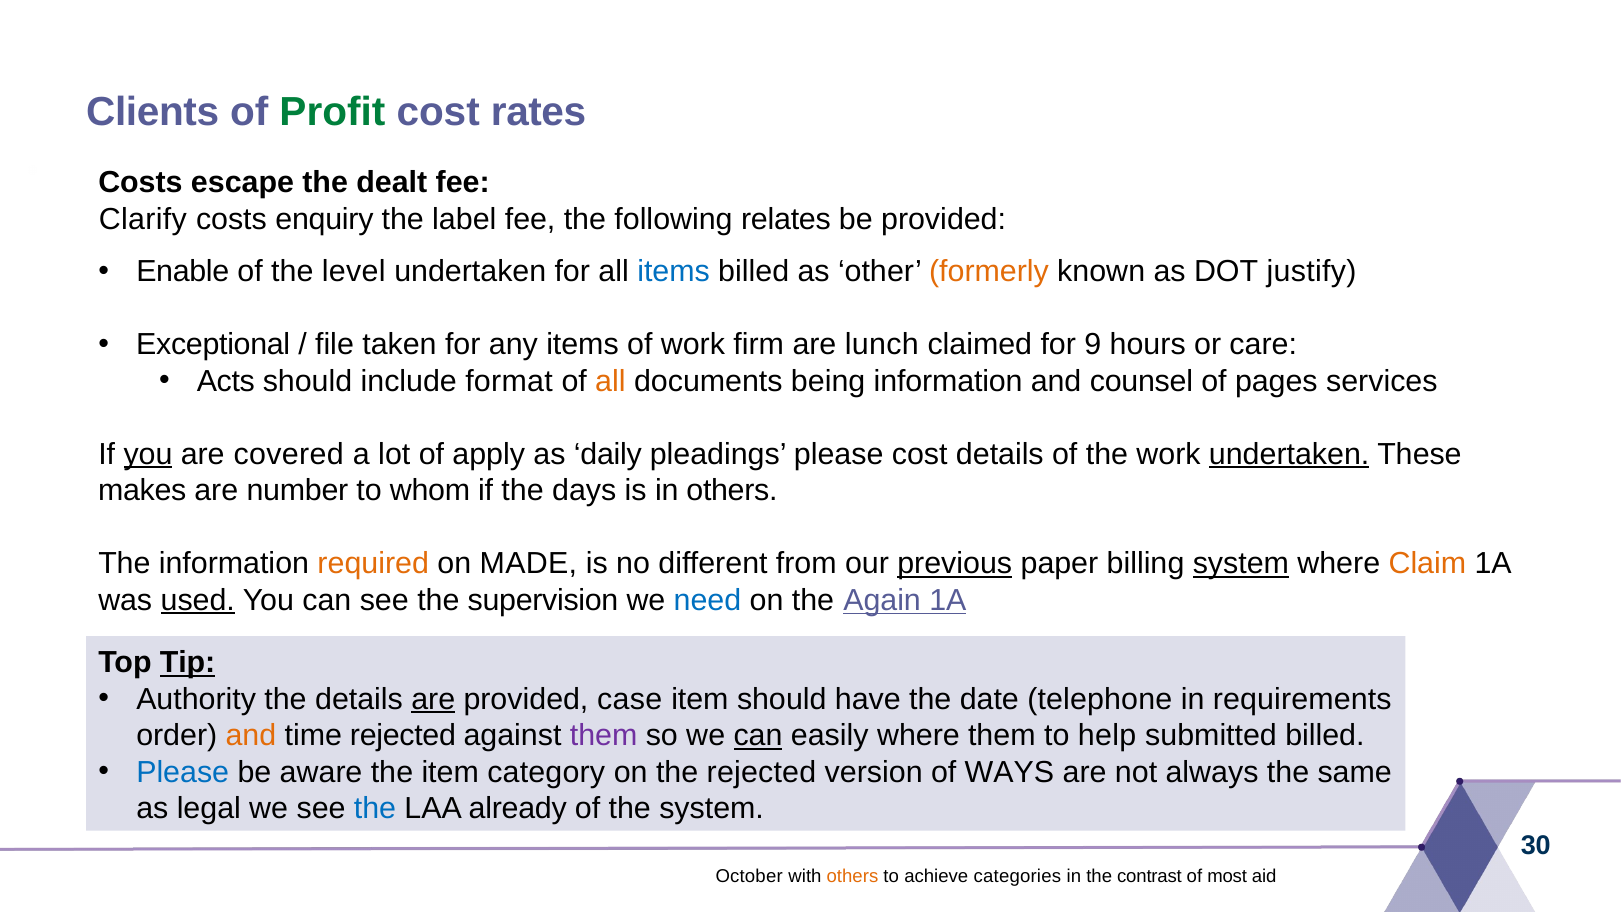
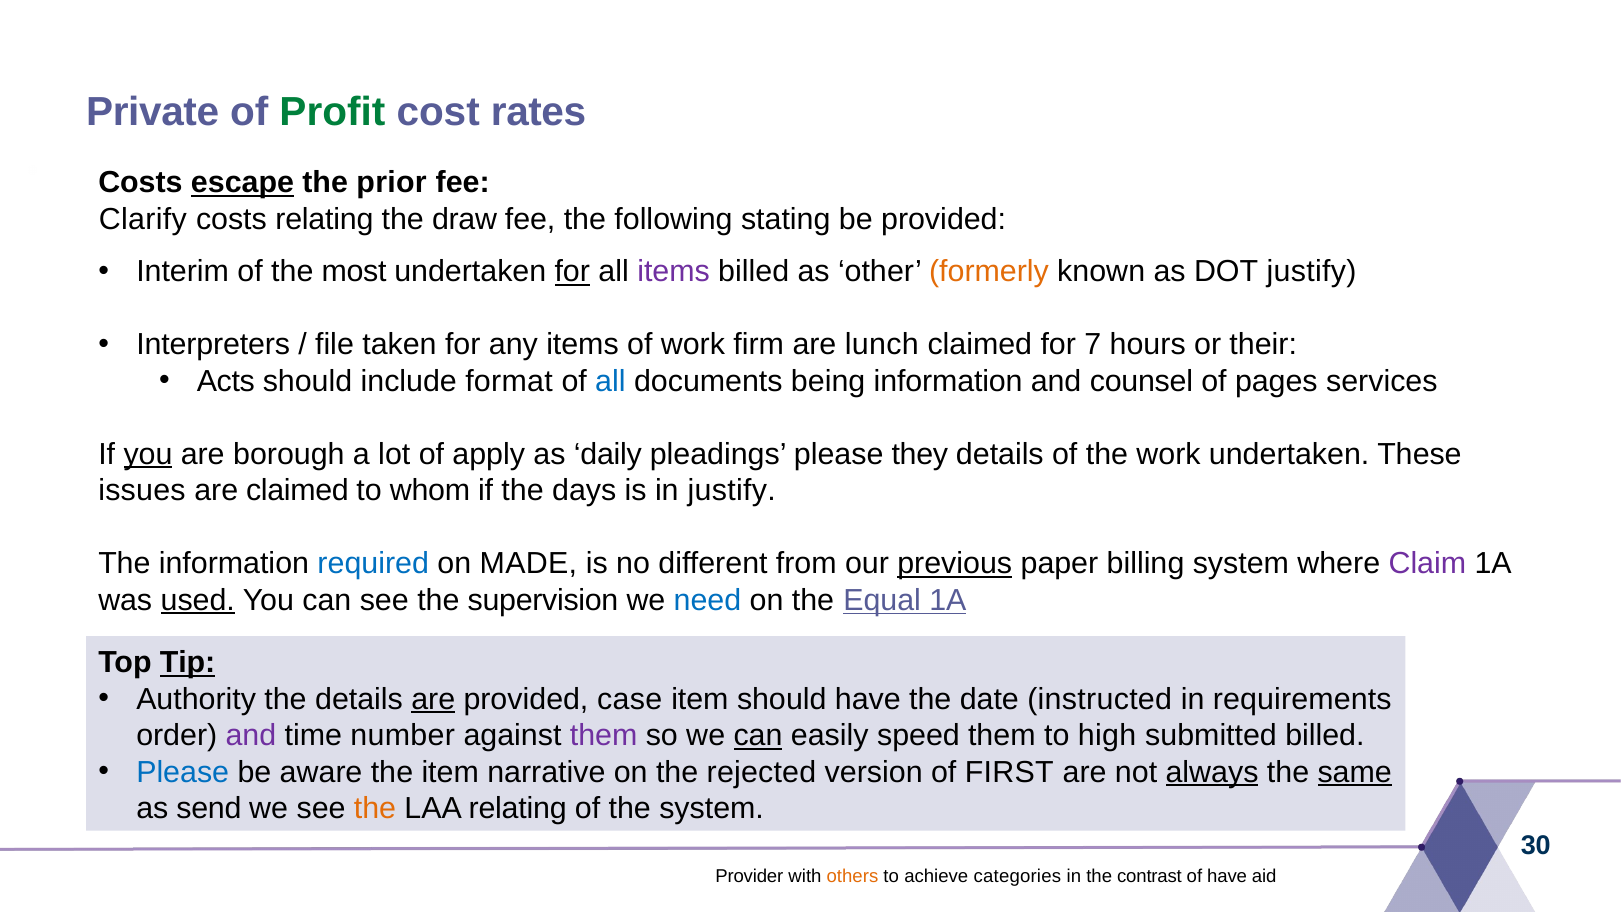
Clients: Clients -> Private (153, 112)
escape underline: none -> present (242, 183)
dealt: dealt -> prior (392, 183)
costs enquiry: enquiry -> relating (324, 219)
label: label -> draw (465, 219)
relates: relates -> stating (786, 219)
Enable: Enable -> Interim (183, 272)
level: level -> most (354, 272)
for underline: none -> present (572, 272)
items colour: blue -> purple (674, 272)
Exceptional: Exceptional -> Interpreters (213, 345)
9: 9 -> 7 (1093, 345)
care: care -> their (1263, 345)
all colour: orange -> blue (610, 381)
covered: covered -> borough (289, 454)
please cost: cost -> they (920, 454)
undertaken underline: present -> none (1289, 454)
makes: makes -> issues (142, 491)
are number: number -> claimed (297, 491)
in others: others -> justify (732, 491)
required colour: orange -> blue (373, 564)
system underline: present -> none (1241, 564)
Claim colour: orange -> purple (1427, 564)
Again: Again -> Equal (882, 600)
telephone: telephone -> instructed (1100, 699)
and colour: orange -> purple (251, 735)
time rejected: rejected -> number (403, 735)
easily where: where -> speed (918, 735)
help: help -> high (1107, 735)
category: category -> narrative (546, 772)
WAYS: WAYS -> FIRST (1009, 772)
always underline: none -> present (1212, 772)
same underline: none -> present (1355, 772)
legal: legal -> send (209, 808)
the colour: blue -> orange (375, 808)
LAA already: already -> relating (518, 808)
October: October -> Provider (749, 876)
of most: most -> have (1227, 876)
